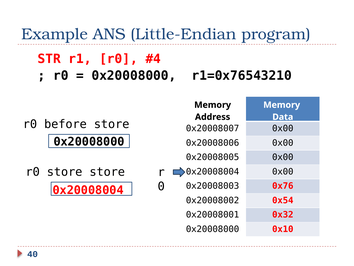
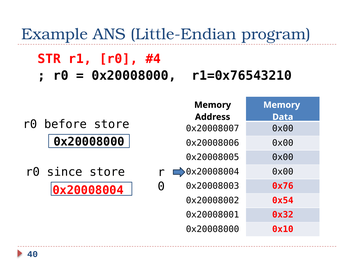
r0 store: store -> since (65, 172)
